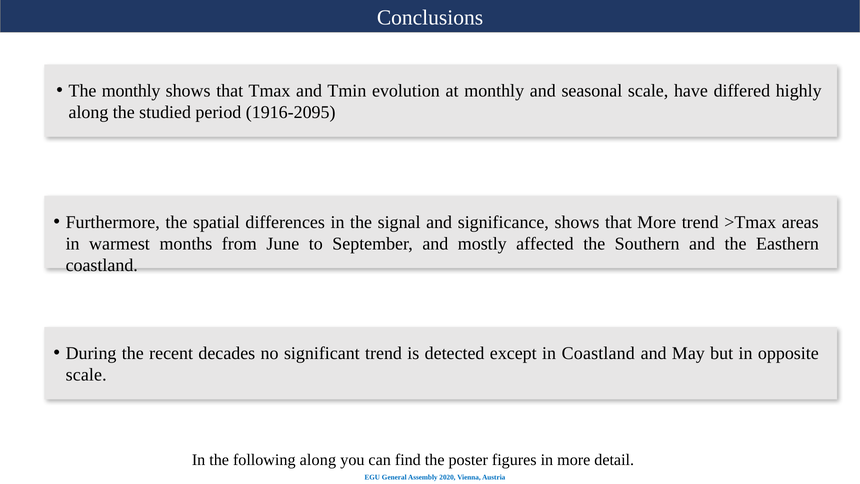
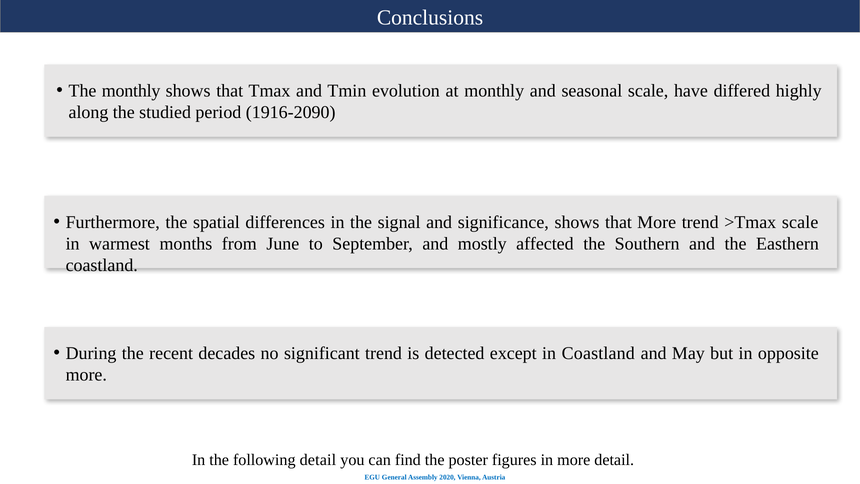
1916-2095: 1916-2095 -> 1916-2090 (291, 112)
>Tmax areas: areas -> scale (800, 222)
scale: scale -> more (86, 375)
following along: along -> detail (318, 460)
